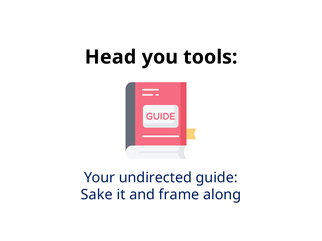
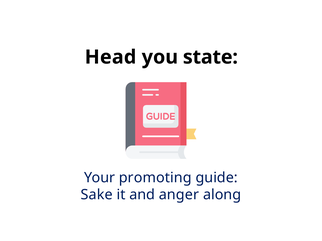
tools: tools -> state (210, 57)
undirected: undirected -> promoting (155, 178)
frame: frame -> anger (179, 195)
